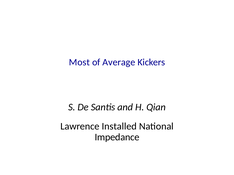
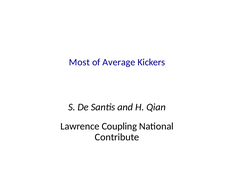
Installed: Installed -> Coupling (119, 127)
Impedance: Impedance -> Contribute (117, 138)
